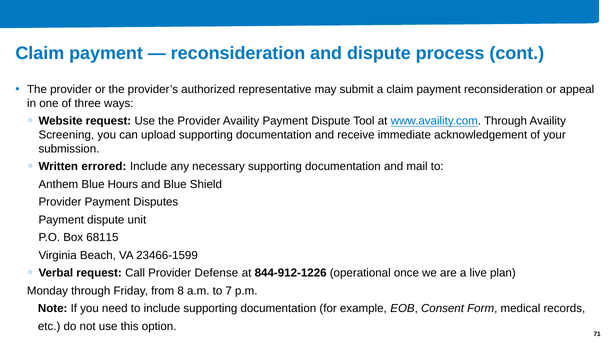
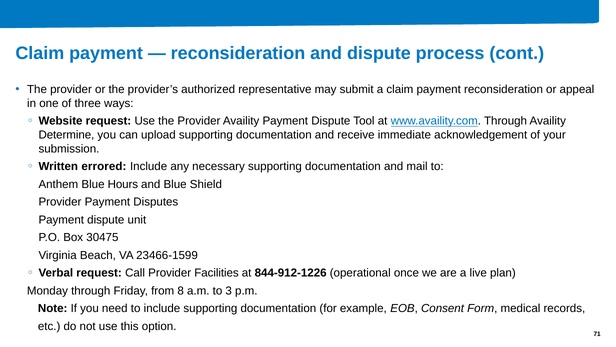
Screening: Screening -> Determine (66, 135)
68115: 68115 -> 30475 (102, 237)
Defense: Defense -> Facilities (217, 273)
7: 7 -> 3 (229, 290)
